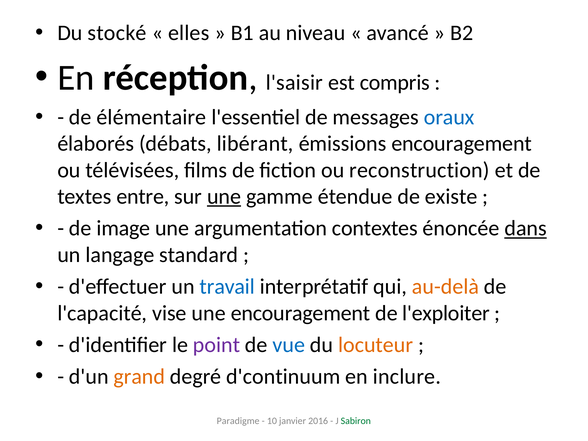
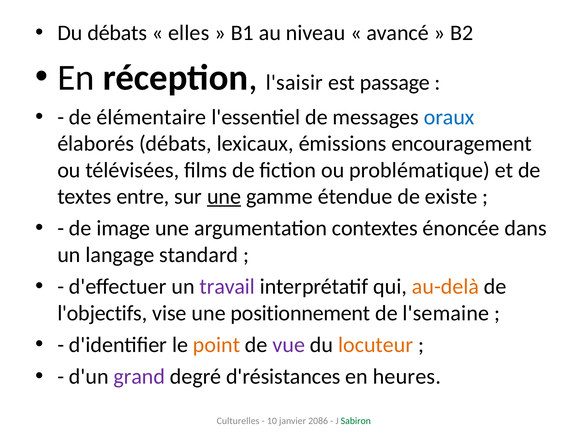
Du stocké: stocké -> débats (117, 33)
compris: compris -> passage (395, 83)
libérant: libérant -> lexicaux (255, 144)
reconstruction: reconstruction -> problématique (420, 170)
dans underline: present -> none (526, 228)
travail colour: blue -> purple (227, 287)
l'capacité: l'capacité -> l'objectifs (102, 313)
une encouragement: encouragement -> positionnement (300, 313)
l'exploiter: l'exploiter -> l'semaine (446, 313)
point colour: purple -> orange (217, 345)
vue colour: blue -> purple (289, 345)
grand colour: orange -> purple (139, 376)
d'continuum: d'continuum -> d'résistances (283, 376)
inclure: inclure -> heures (407, 376)
Paradigme: Paradigme -> Culturelles (238, 421)
2016: 2016 -> 2086 (318, 421)
